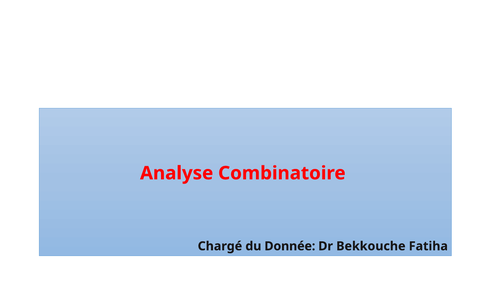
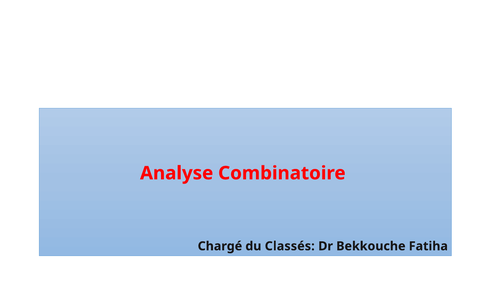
Donnée: Donnée -> Classés (290, 246)
